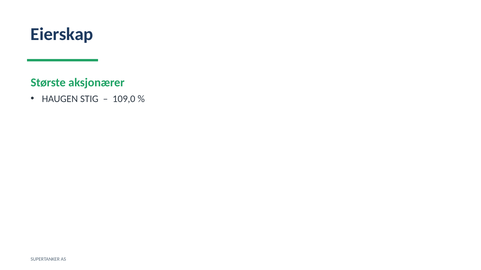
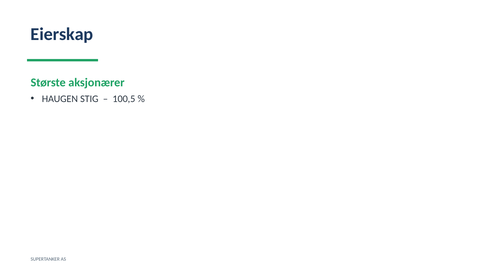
109,0: 109,0 -> 100,5 (124, 99)
